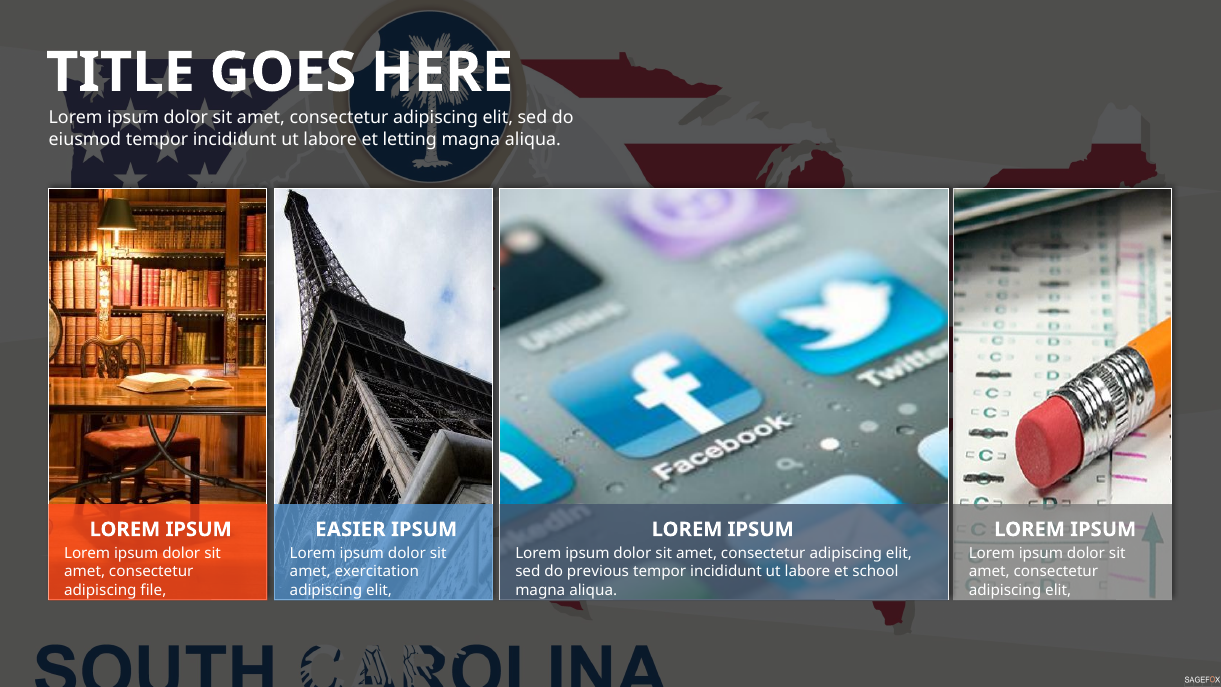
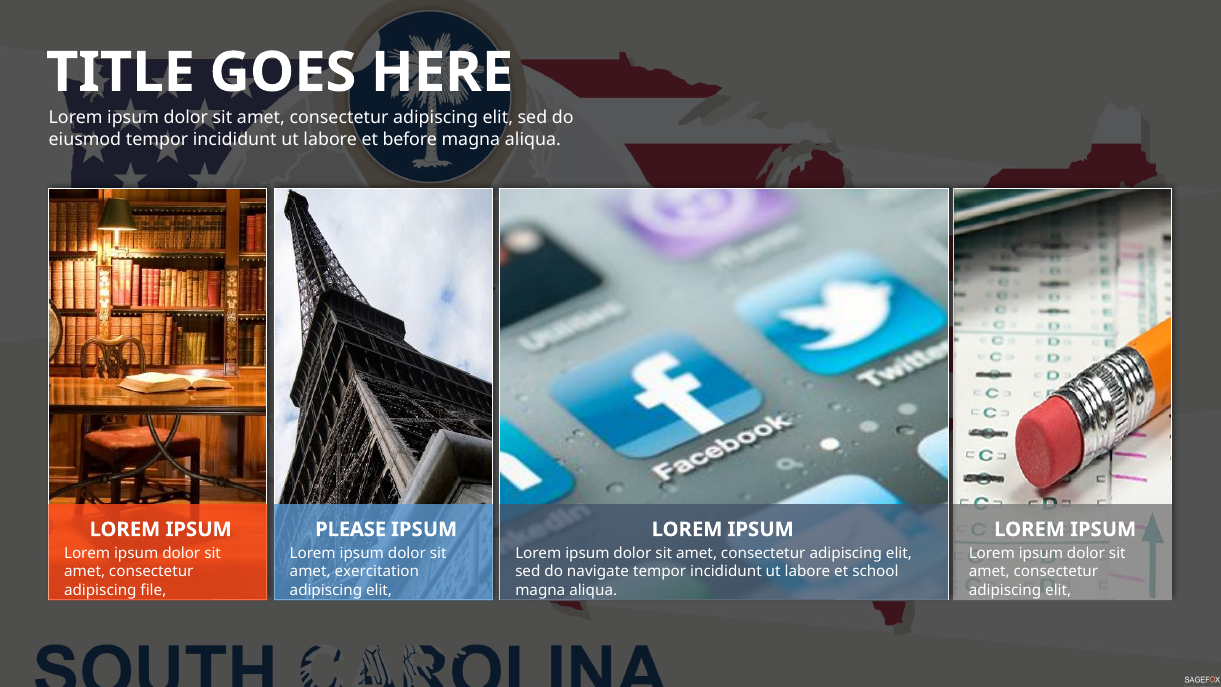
letting: letting -> before (410, 139)
EASIER: EASIER -> PLEASE (351, 529)
previous: previous -> navigate (598, 572)
